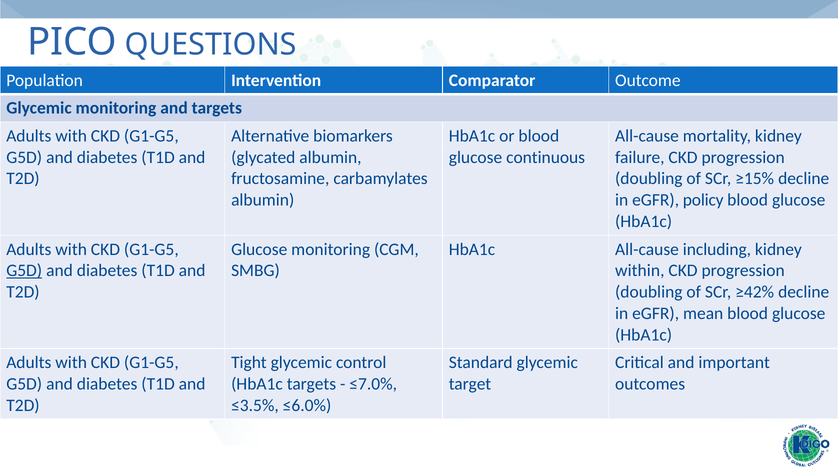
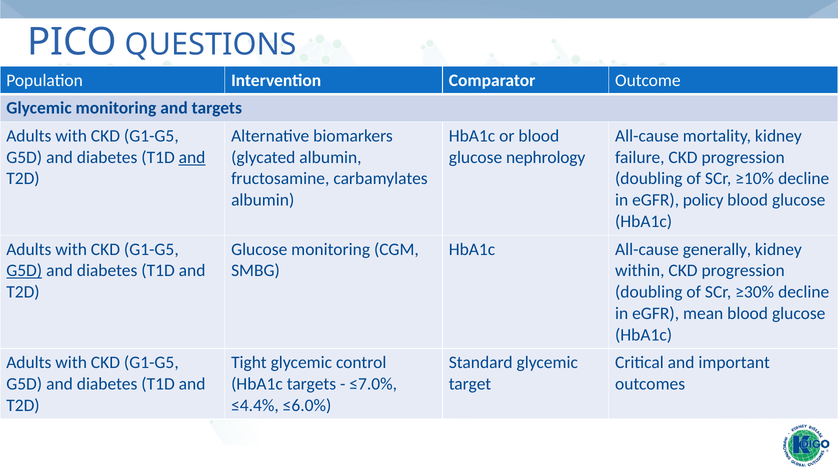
and underline: none -> present (192, 157)
continuous: continuous -> nephrology (546, 157)
≥15%: ≥15% -> ≥10% (755, 178)
including: including -> generally (717, 249)
≥42%: ≥42% -> ≥30% (755, 292)
≤3.5%: ≤3.5% -> ≤4.4% (255, 405)
